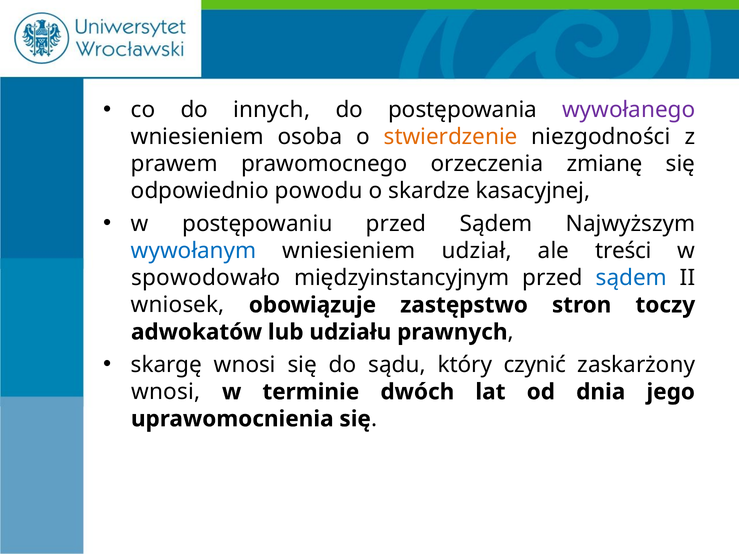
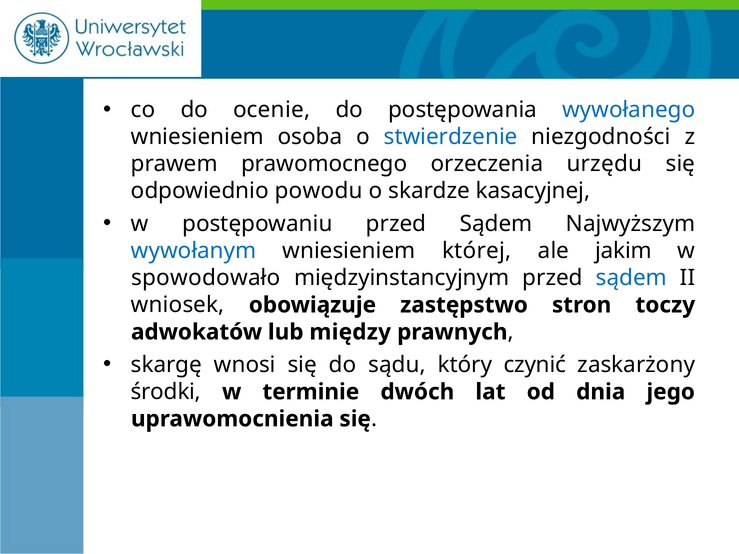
innych: innych -> ocenie (272, 110)
wywołanego colour: purple -> blue (629, 110)
stwierdzenie colour: orange -> blue (451, 137)
zmianę: zmianę -> urzędu (605, 164)
udział: udział -> której (477, 251)
treści: treści -> jakim (623, 251)
udziału: udziału -> między (350, 332)
wnosi: wnosi -> środki (166, 392)
